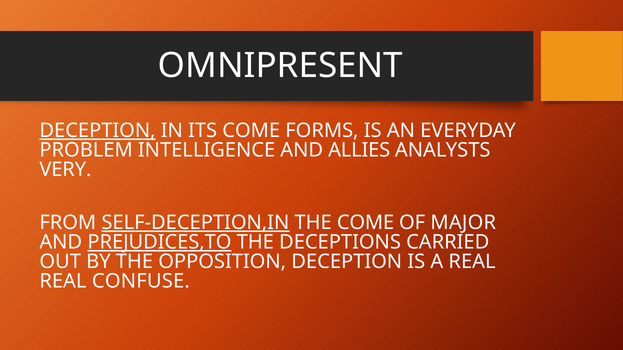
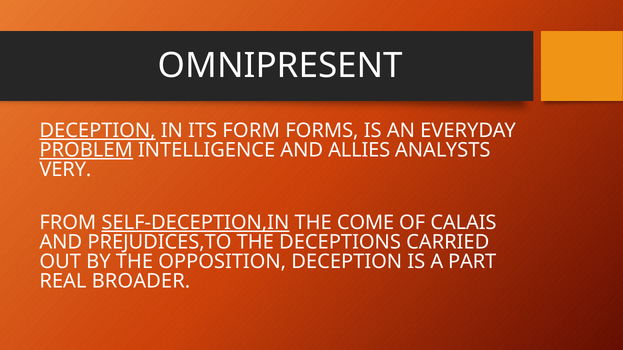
ITS COME: COME -> FORM (251, 131)
PROBLEM underline: none -> present (86, 150)
MAJOR: MAJOR -> CALAIS (463, 223)
PREJUDICES,TO underline: present -> none (159, 242)
A REAL: REAL -> PART (472, 262)
CONFUSE: CONFUSE -> BROADER (141, 282)
